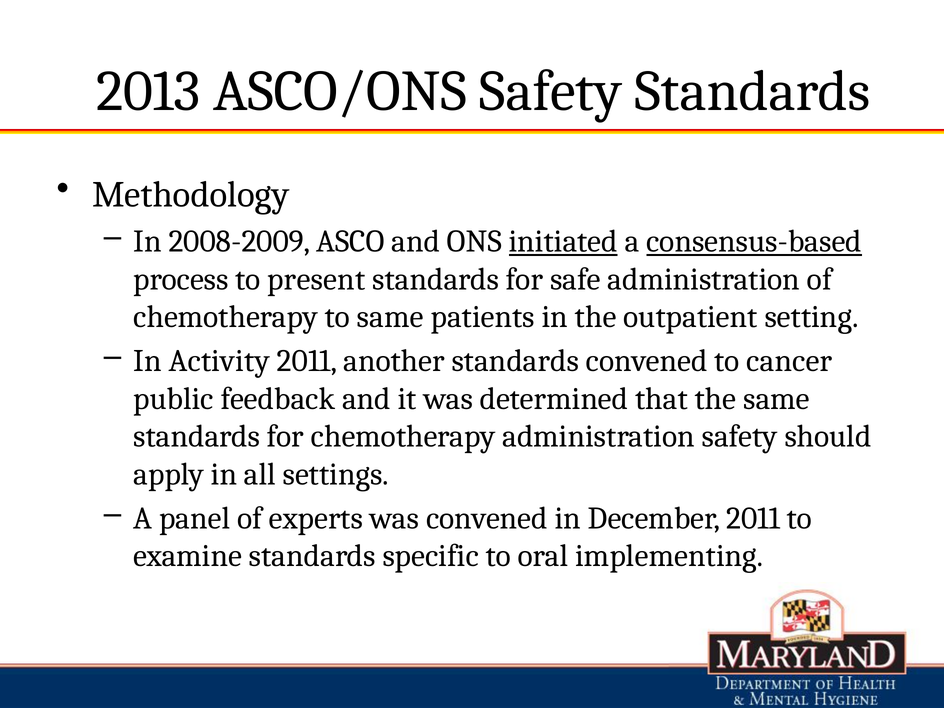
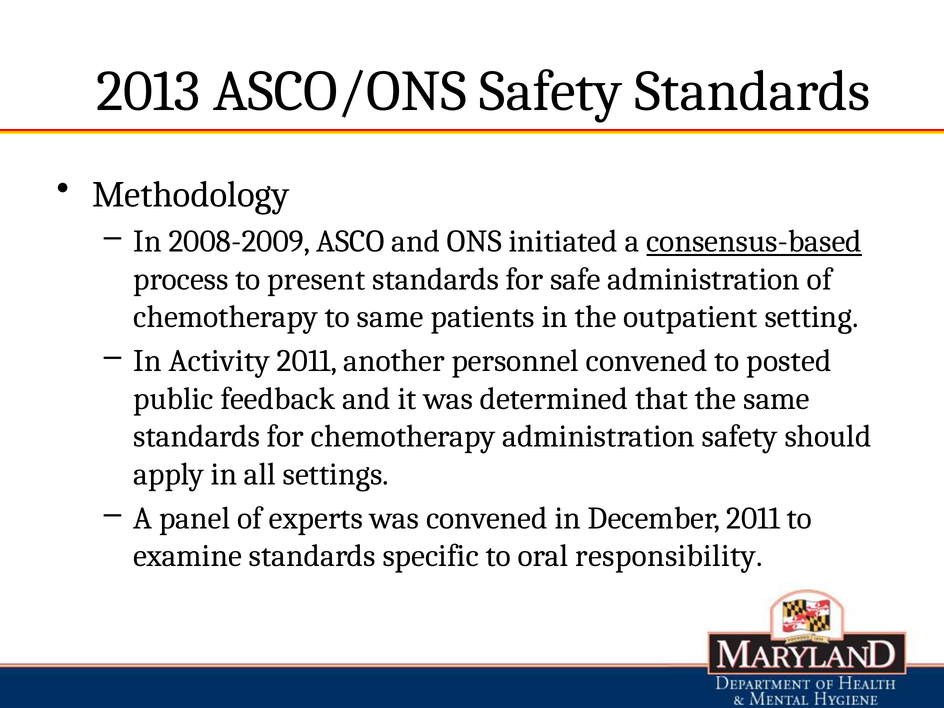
initiated underline: present -> none (563, 241)
another standards: standards -> personnel (515, 361)
cancer: cancer -> posted (789, 361)
implementing: implementing -> responsibility (669, 556)
